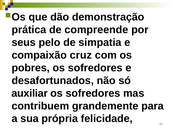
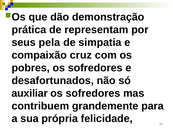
compreende: compreende -> representam (96, 30)
pelo: pelo -> pela (49, 42)
